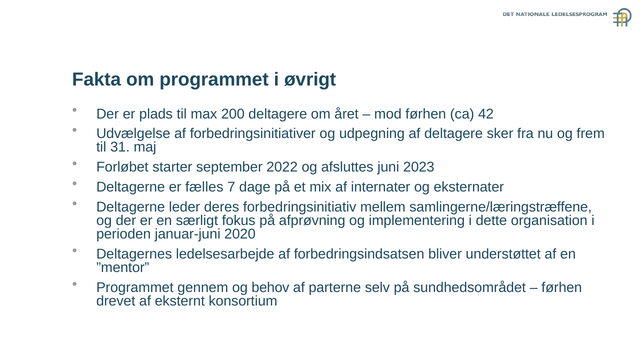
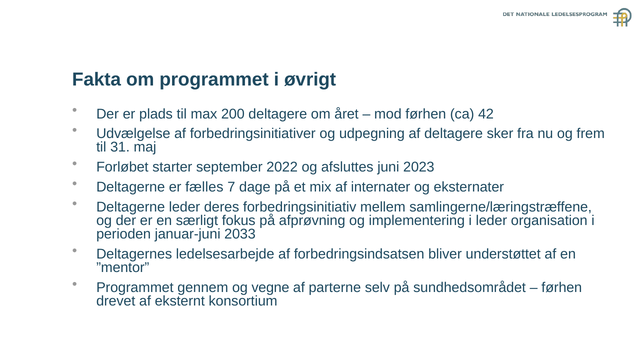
i dette: dette -> leder (491, 220)
2020: 2020 -> 2033 (240, 234)
behov: behov -> vegne (270, 287)
